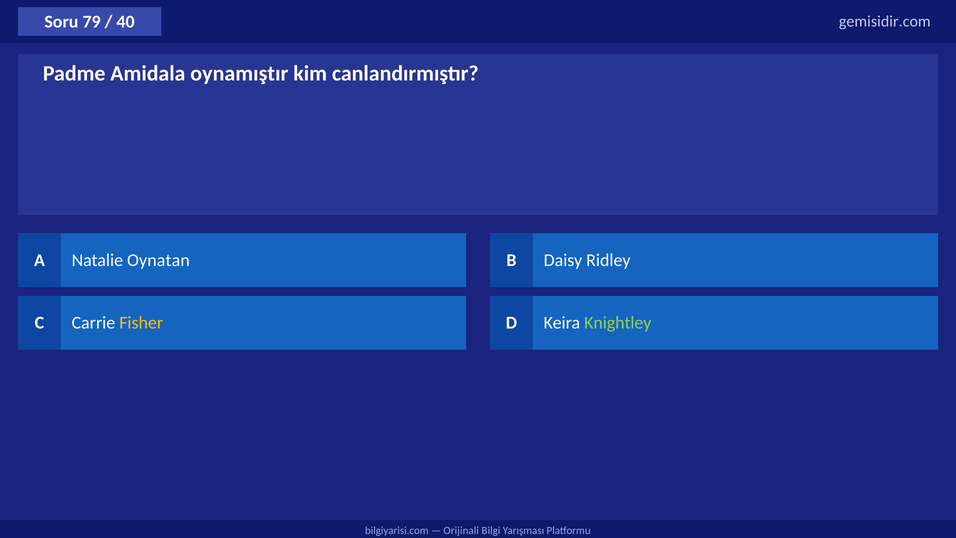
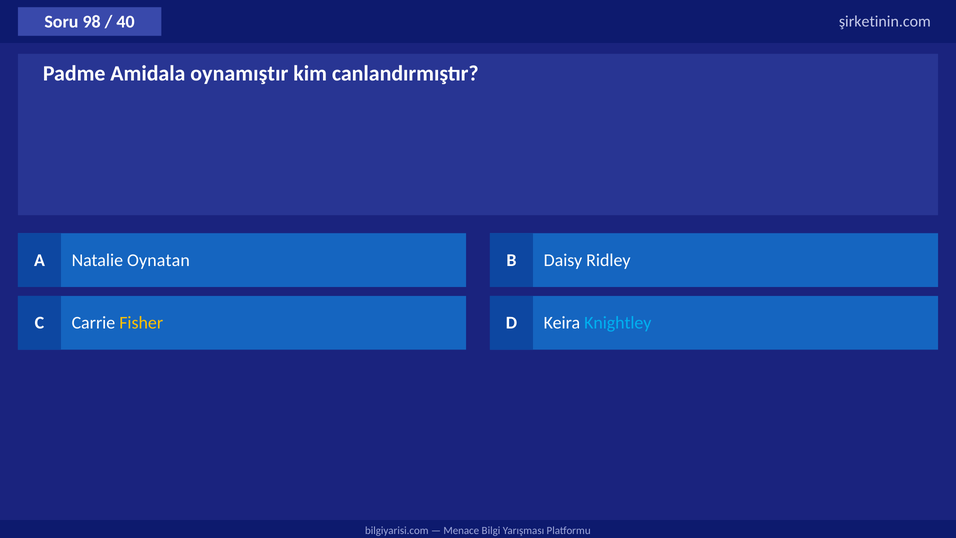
79: 79 -> 98 (92, 22)
gemisidir.com: gemisidir.com -> şirketinin.com (885, 22)
Knightley colour: light green -> light blue (618, 323)
Orijinali: Orijinali -> Menace (461, 530)
